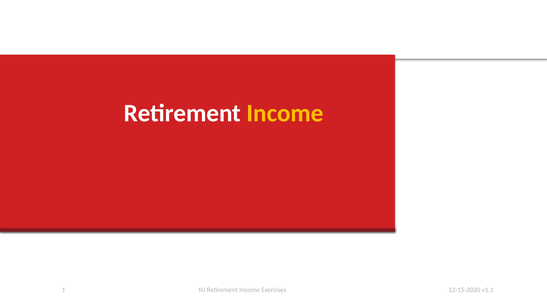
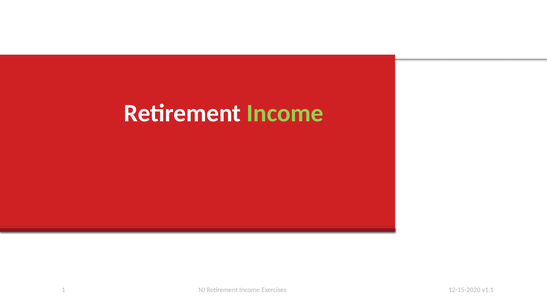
Income colour: yellow -> light green (285, 113)
